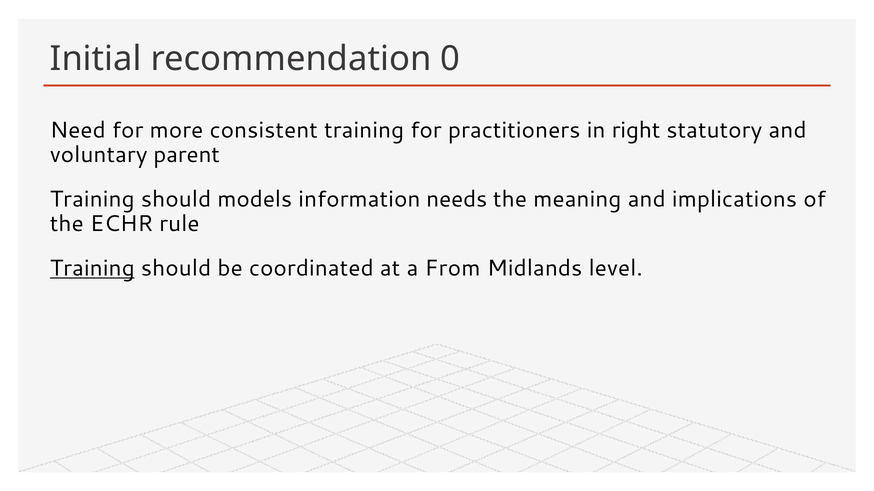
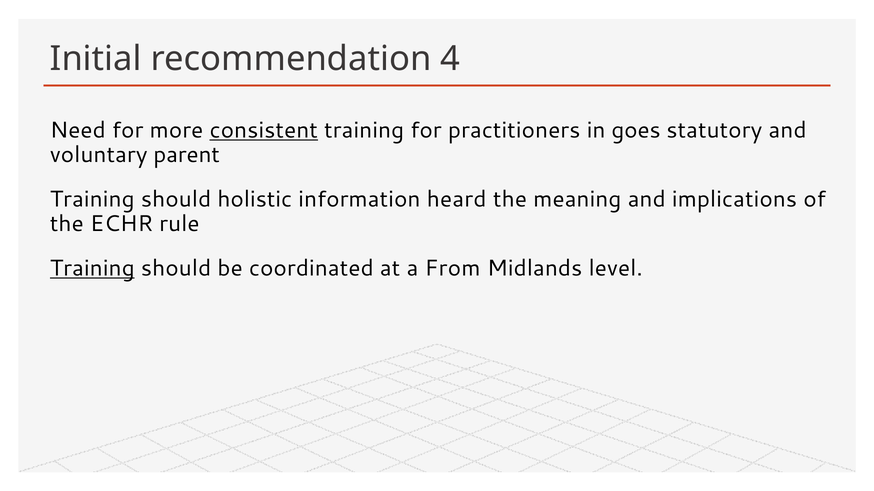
0: 0 -> 4 (450, 59)
consistent underline: none -> present (264, 130)
right: right -> goes (636, 130)
models: models -> holistic (255, 200)
needs: needs -> heard (457, 200)
